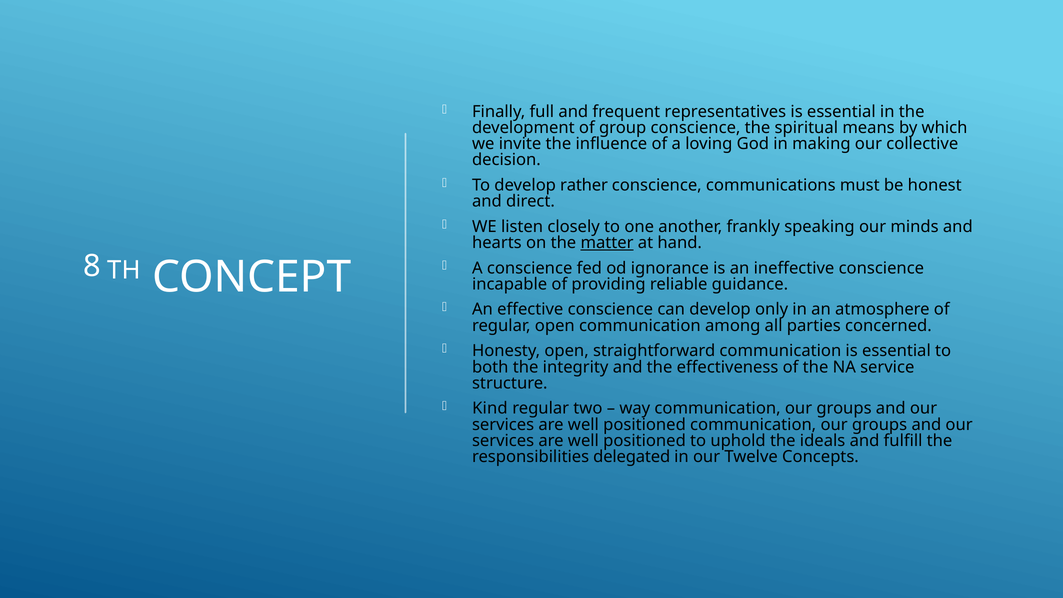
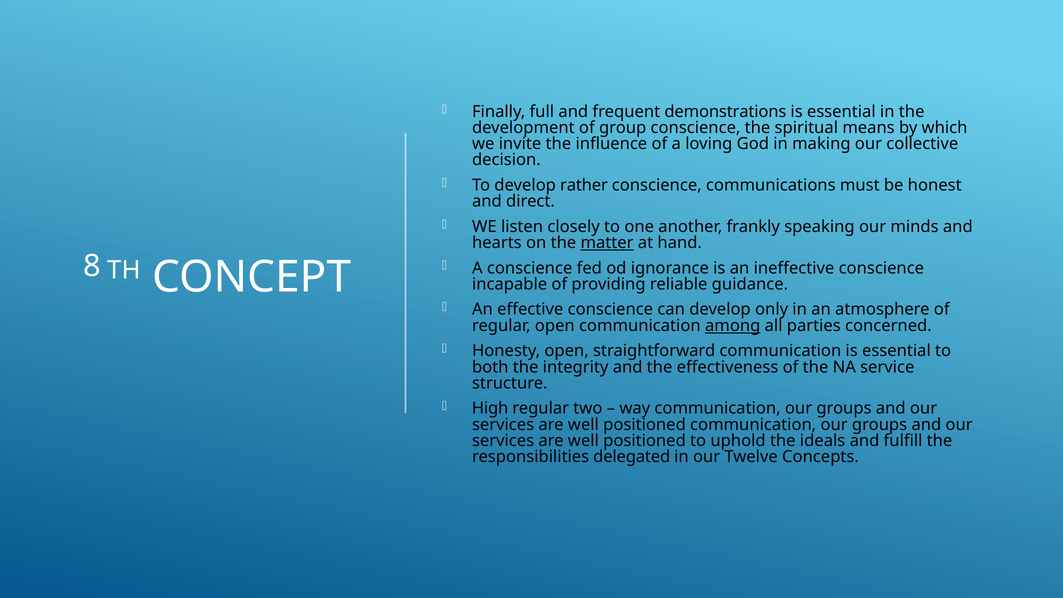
representatives: representatives -> demonstrations (725, 112)
among underline: none -> present (733, 326)
Kind: Kind -> High (490, 408)
